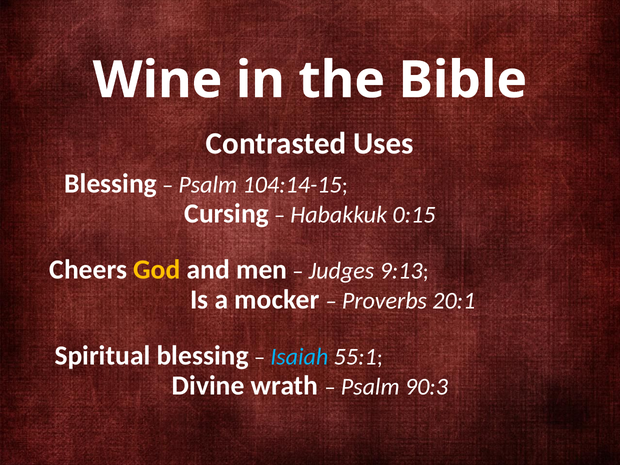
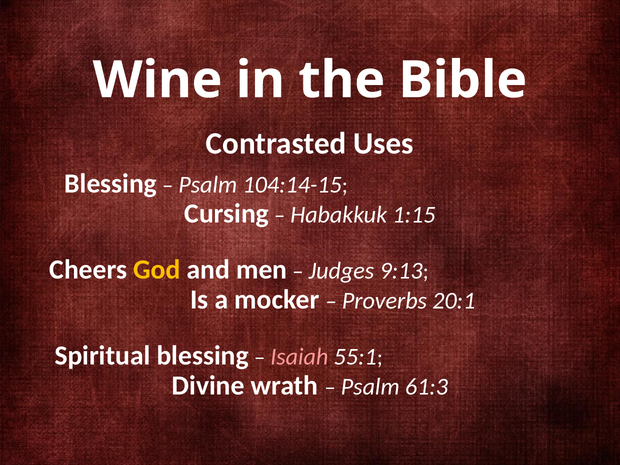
0:15: 0:15 -> 1:15 (414, 215)
Isaiah colour: light blue -> pink (299, 357)
90:3: 90:3 -> 61:3 (426, 387)
